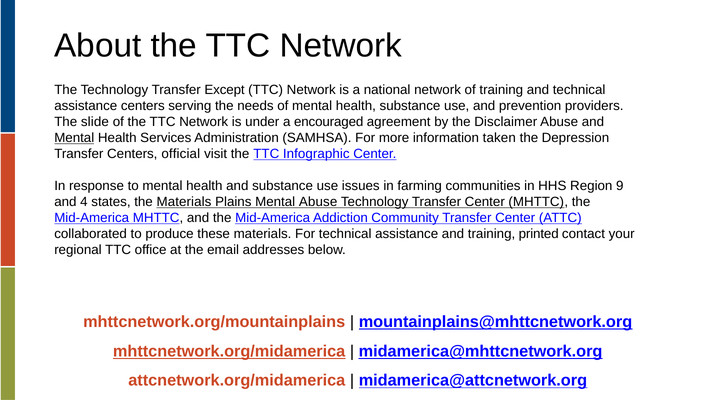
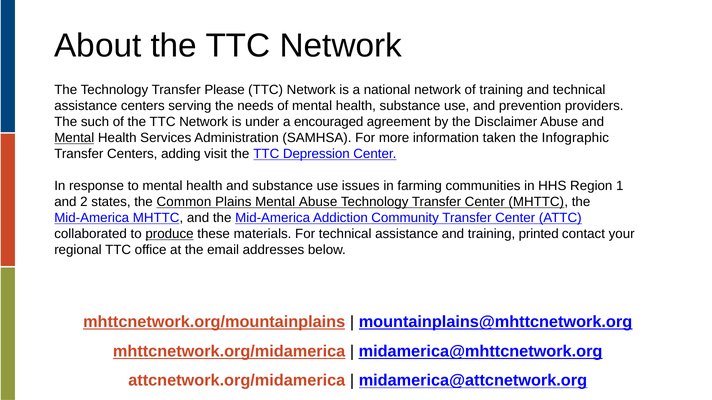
Except: Except -> Please (225, 90)
slide: slide -> such (95, 122)
Depression: Depression -> Infographic (575, 138)
official: official -> adding (181, 154)
Infographic: Infographic -> Depression (316, 154)
9: 9 -> 1 (620, 186)
4: 4 -> 2 (84, 202)
the Materials: Materials -> Common (184, 202)
produce underline: none -> present (170, 234)
mhttcnetwork.org/mountainplains underline: none -> present (214, 322)
